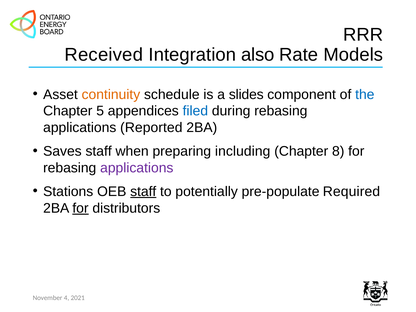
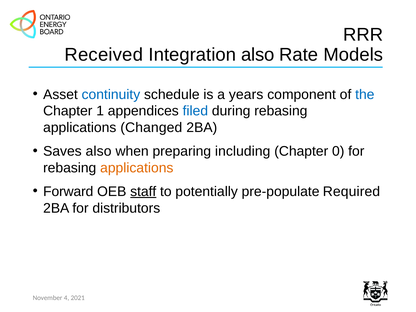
continuity colour: orange -> blue (111, 94)
slides: slides -> years (246, 94)
5: 5 -> 1 (100, 111)
Reported: Reported -> Changed (151, 128)
Saves staff: staff -> also (99, 151)
8: 8 -> 0 (338, 151)
applications colour: purple -> orange (137, 168)
Stations: Stations -> Forward (68, 191)
for underline: present -> none (80, 208)
